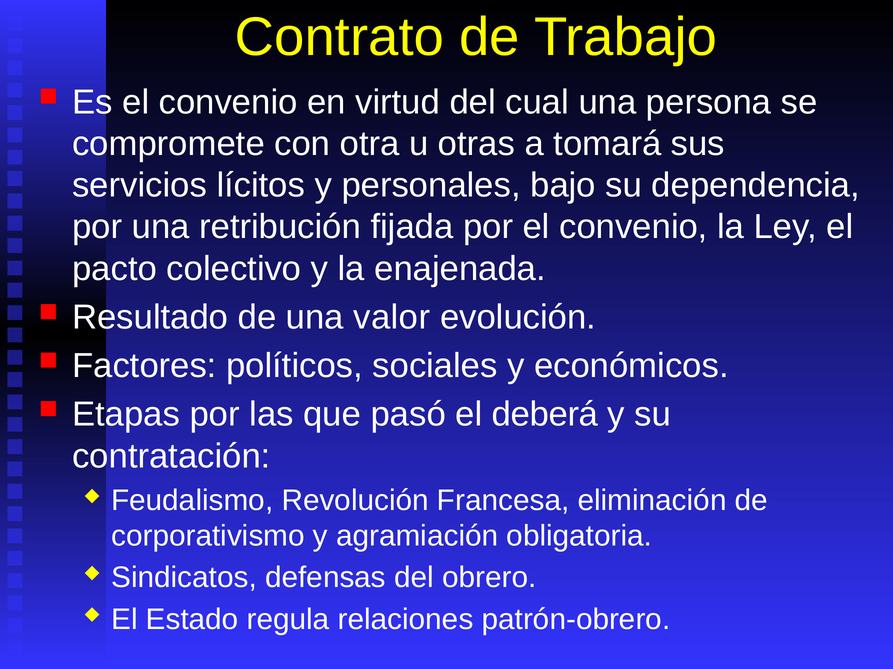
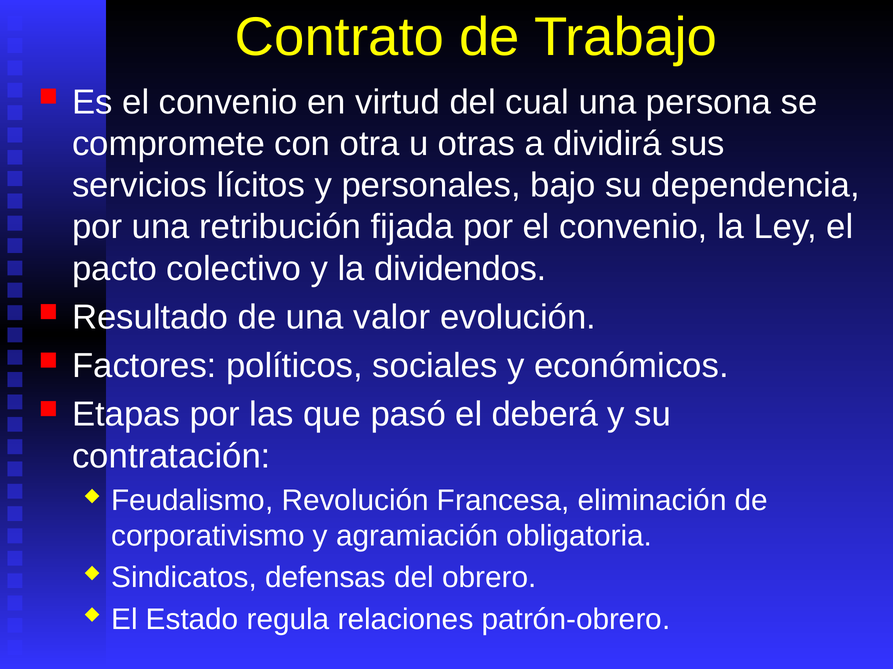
tomará: tomará -> dividirá (608, 144)
enajenada: enajenada -> dividendos (460, 269)
